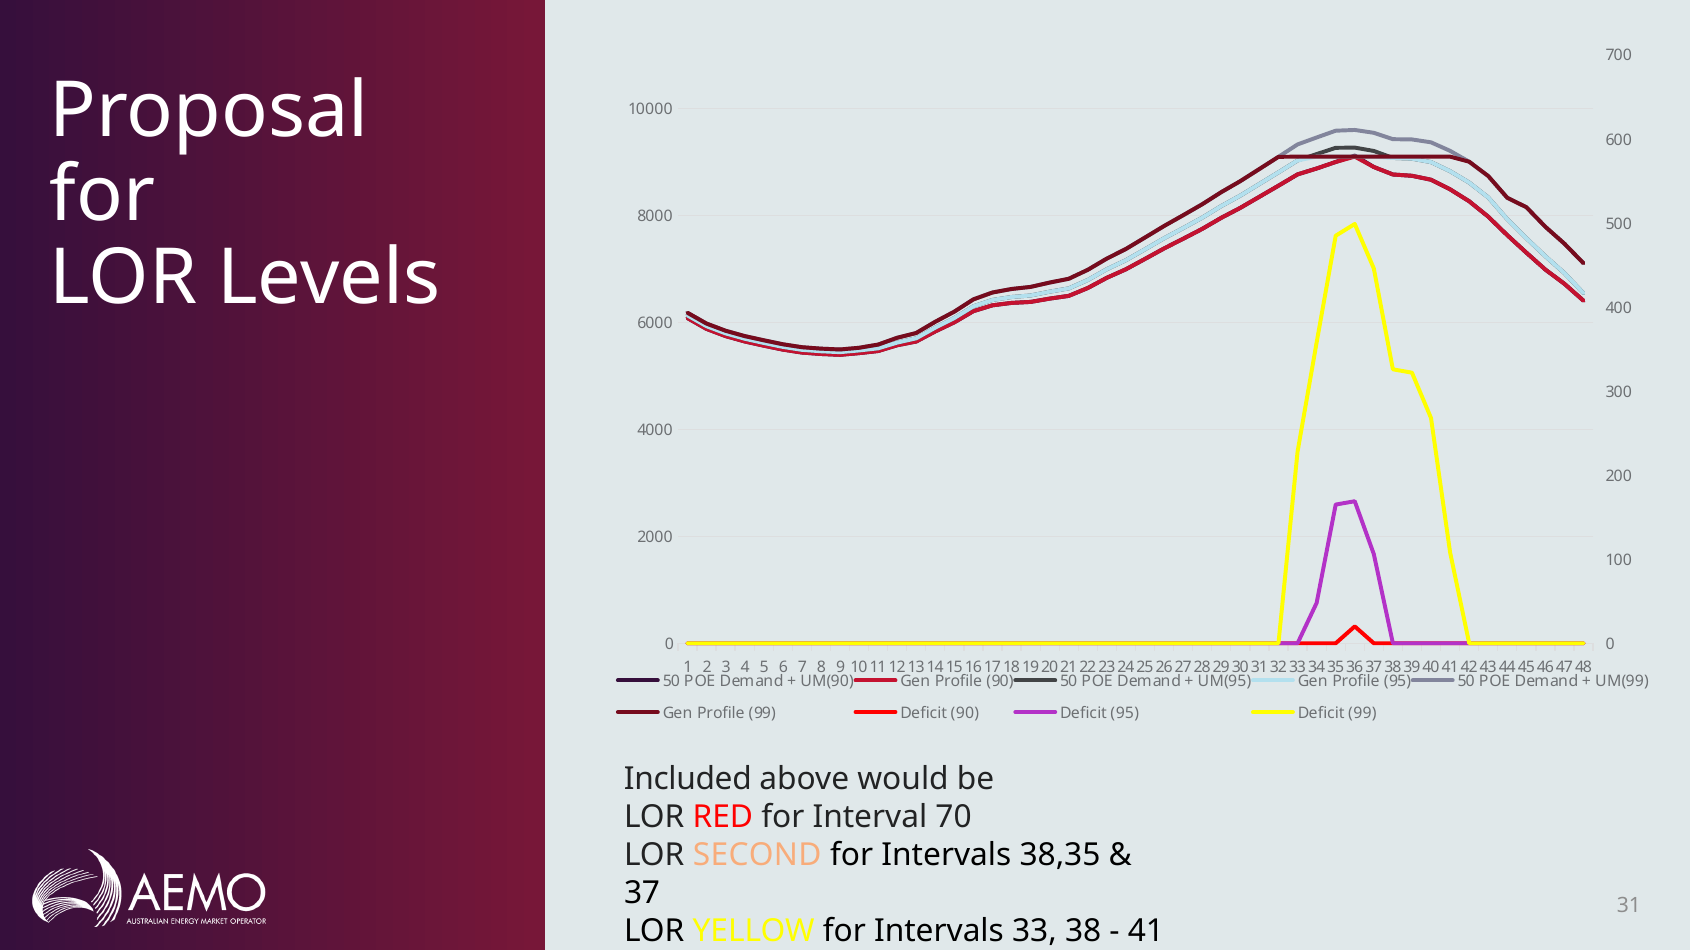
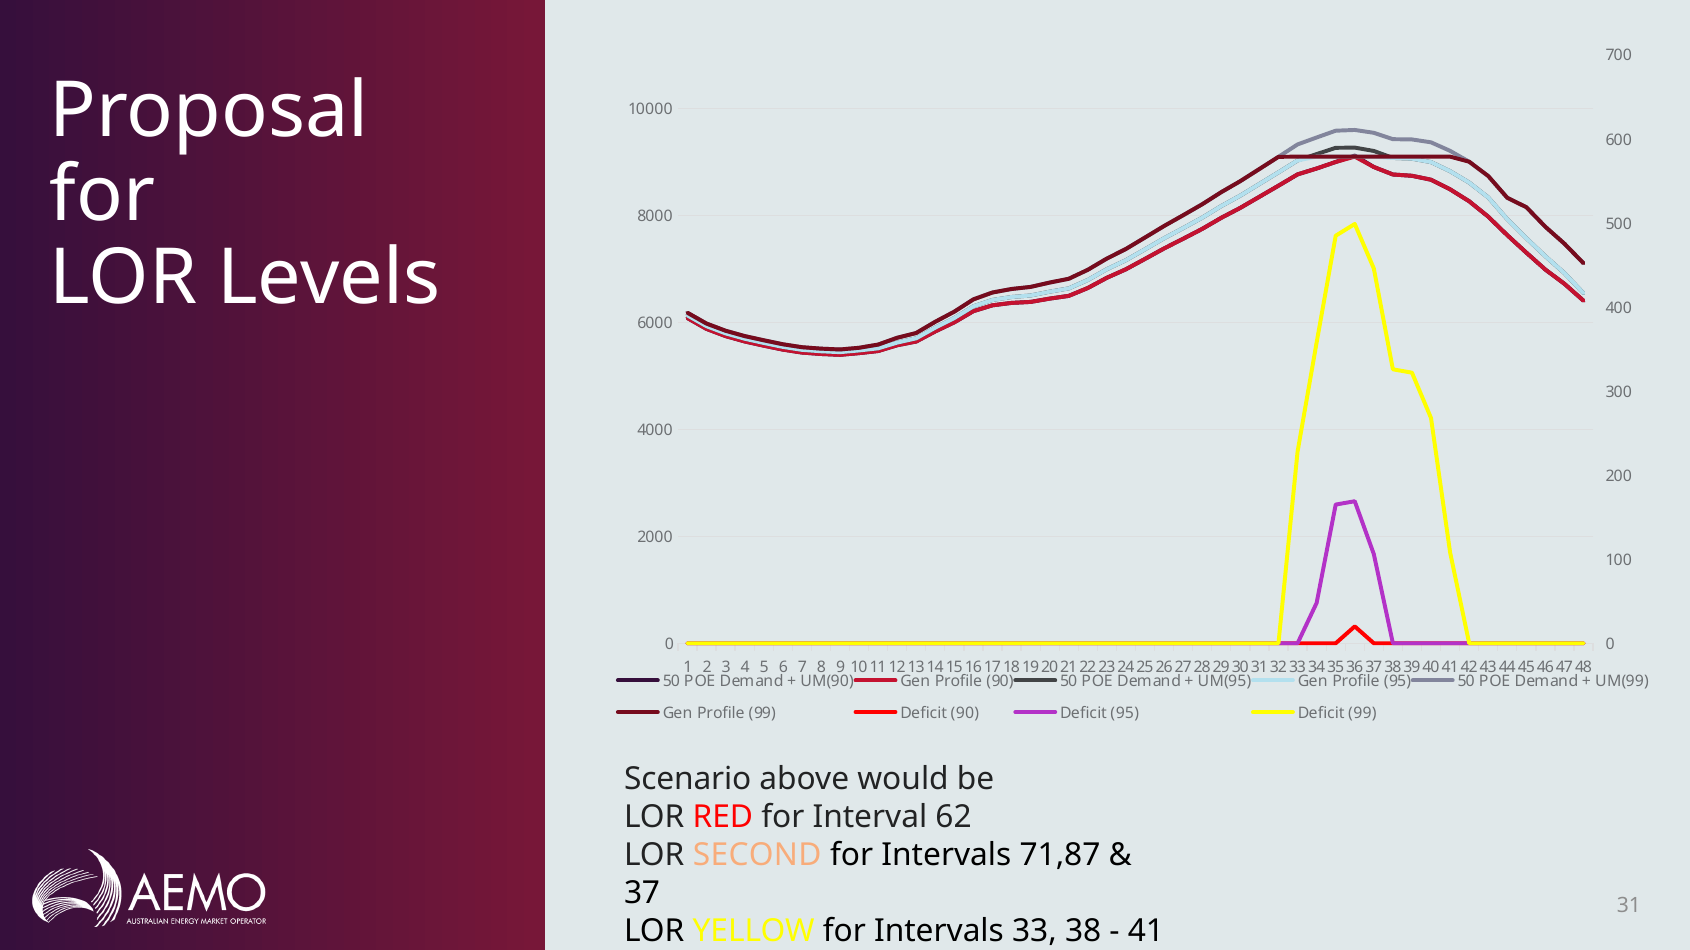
Included: Included -> Scenario (688, 780)
70: 70 -> 62 (954, 818)
38,35: 38,35 -> 71,87 (1060, 856)
